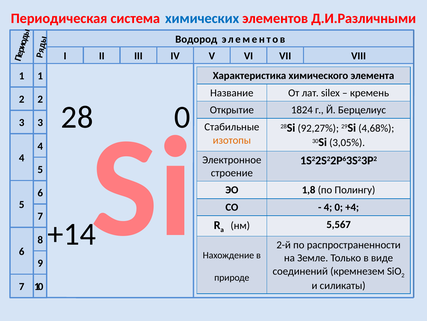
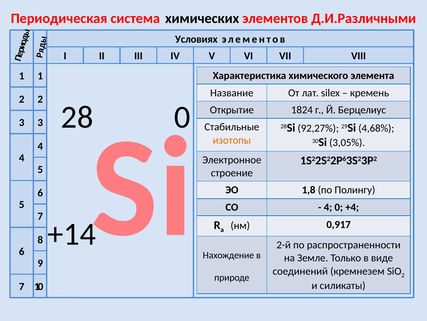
химических colour: blue -> black (202, 18)
Водород: Водород -> Условиях (196, 39)
5,567: 5,567 -> 0,917 (339, 224)
